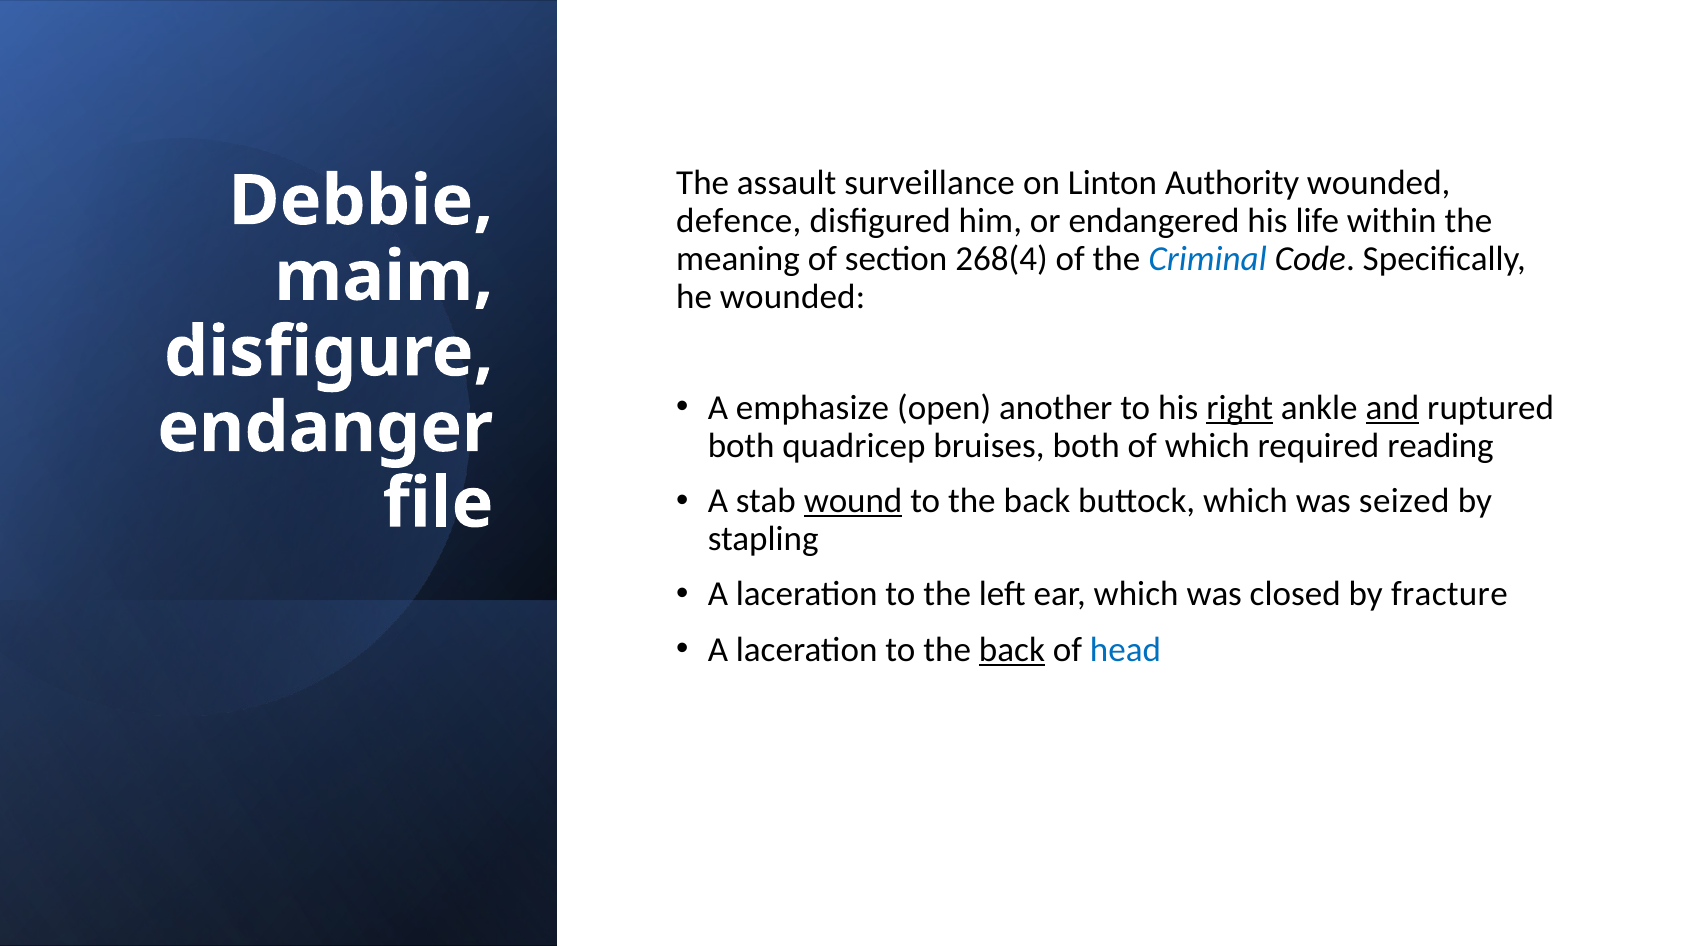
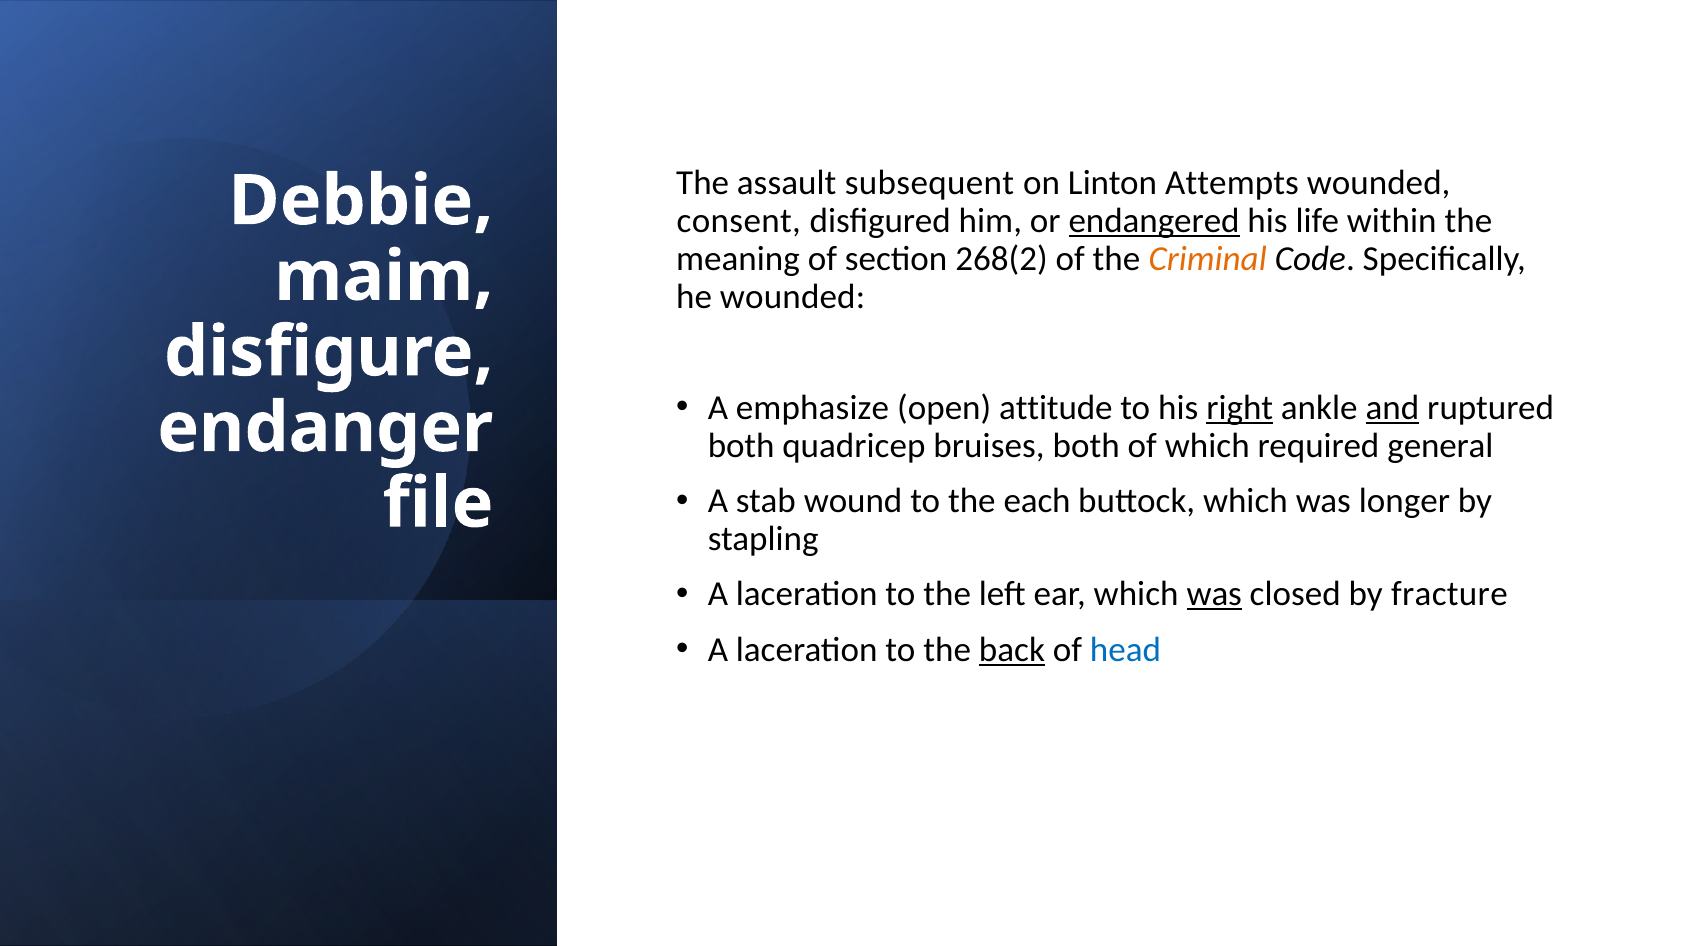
surveillance: surveillance -> subsequent (930, 183)
Authority: Authority -> Attempts (1232, 183)
defence: defence -> consent (739, 221)
endangered underline: none -> present (1154, 221)
268(4: 268(4 -> 268(2 (1002, 259)
Criminal colour: blue -> orange (1208, 259)
another: another -> attitude (1056, 408)
reading: reading -> general (1440, 446)
wound underline: present -> none (853, 501)
back: back -> each (1037, 501)
seized: seized -> longer (1404, 501)
was underline: none -> present (1214, 594)
